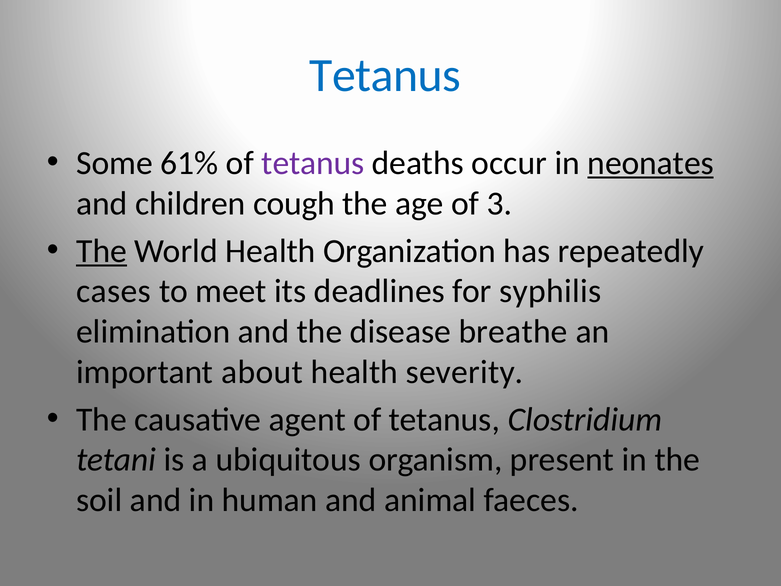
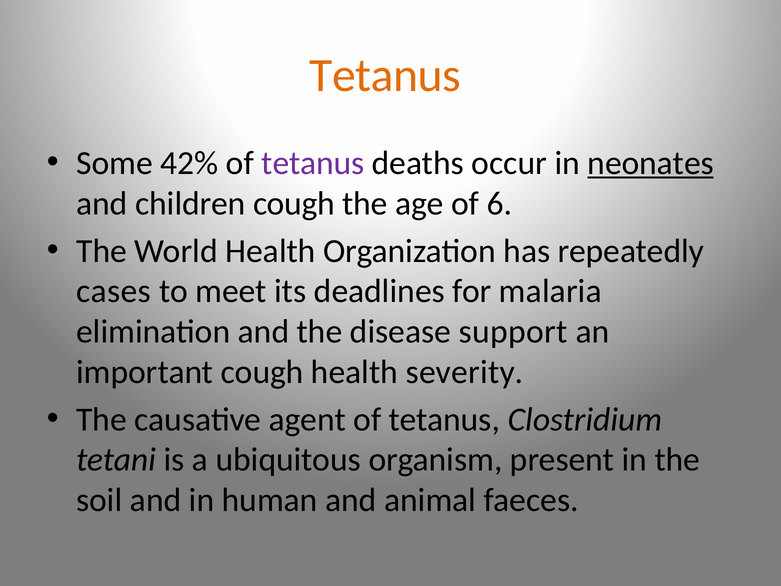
Tetanus colour: blue -> orange (385, 76)
61%: 61% -> 42% (189, 163)
3: 3 -> 6 (499, 203)
The underline: present -> none (102, 251)
syphilis: syphilis -> malaria (550, 291)
breathe: breathe -> support (513, 332)
important about: about -> cough (262, 372)
